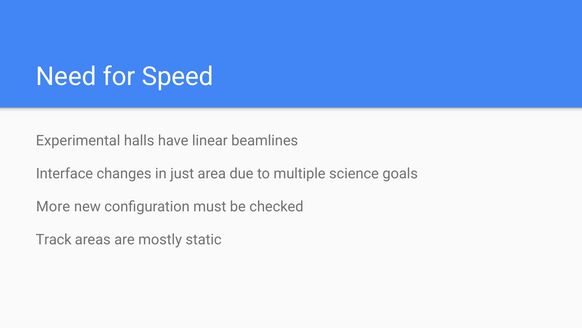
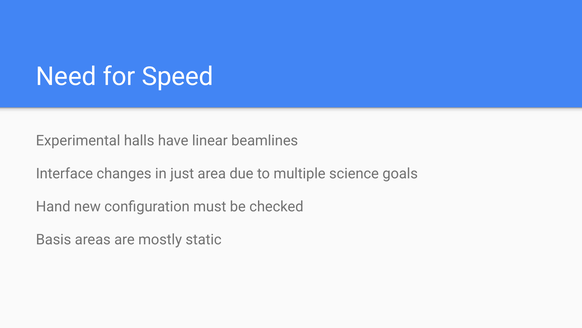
More: More -> Hand (53, 206)
Track: Track -> Basis (54, 239)
